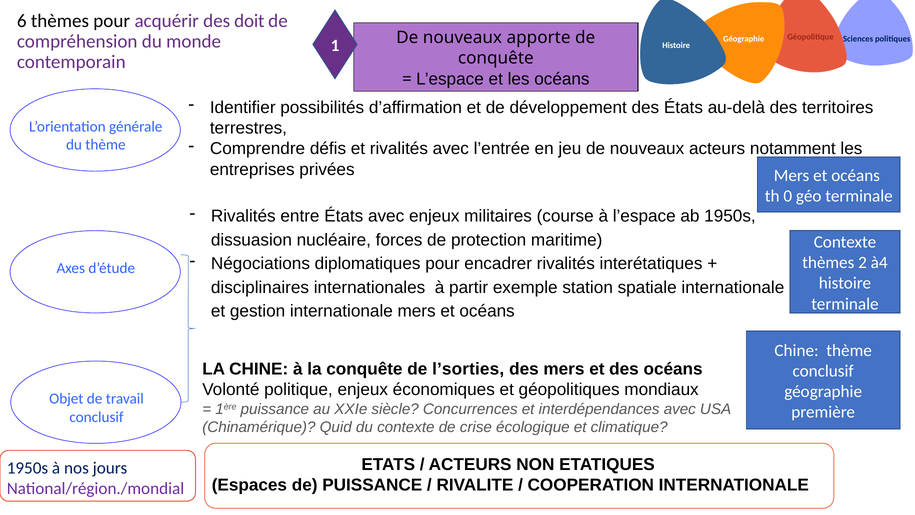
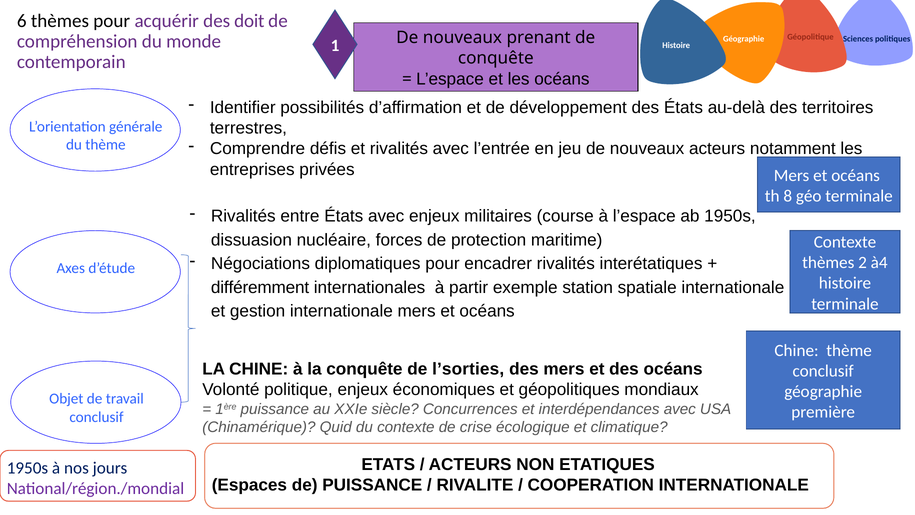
apporte: apporte -> prenant (539, 38)
0: 0 -> 8 (788, 196)
disciplinaires: disciplinaires -> différemment (260, 287)
